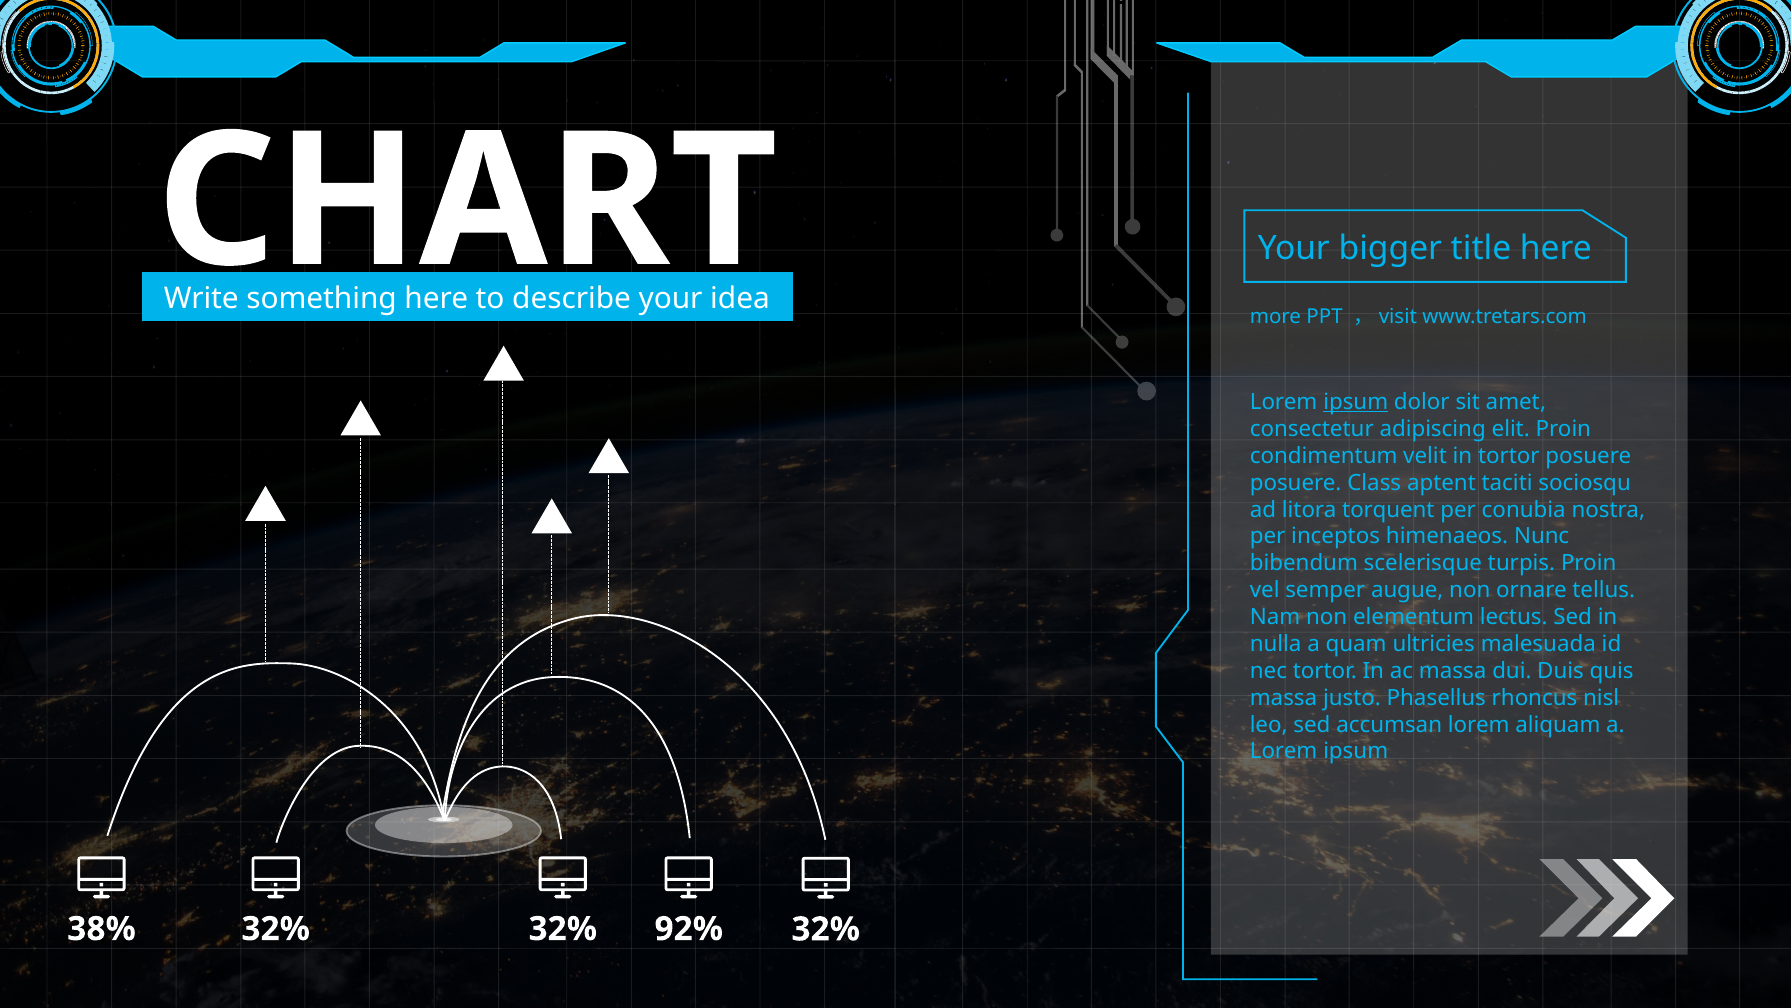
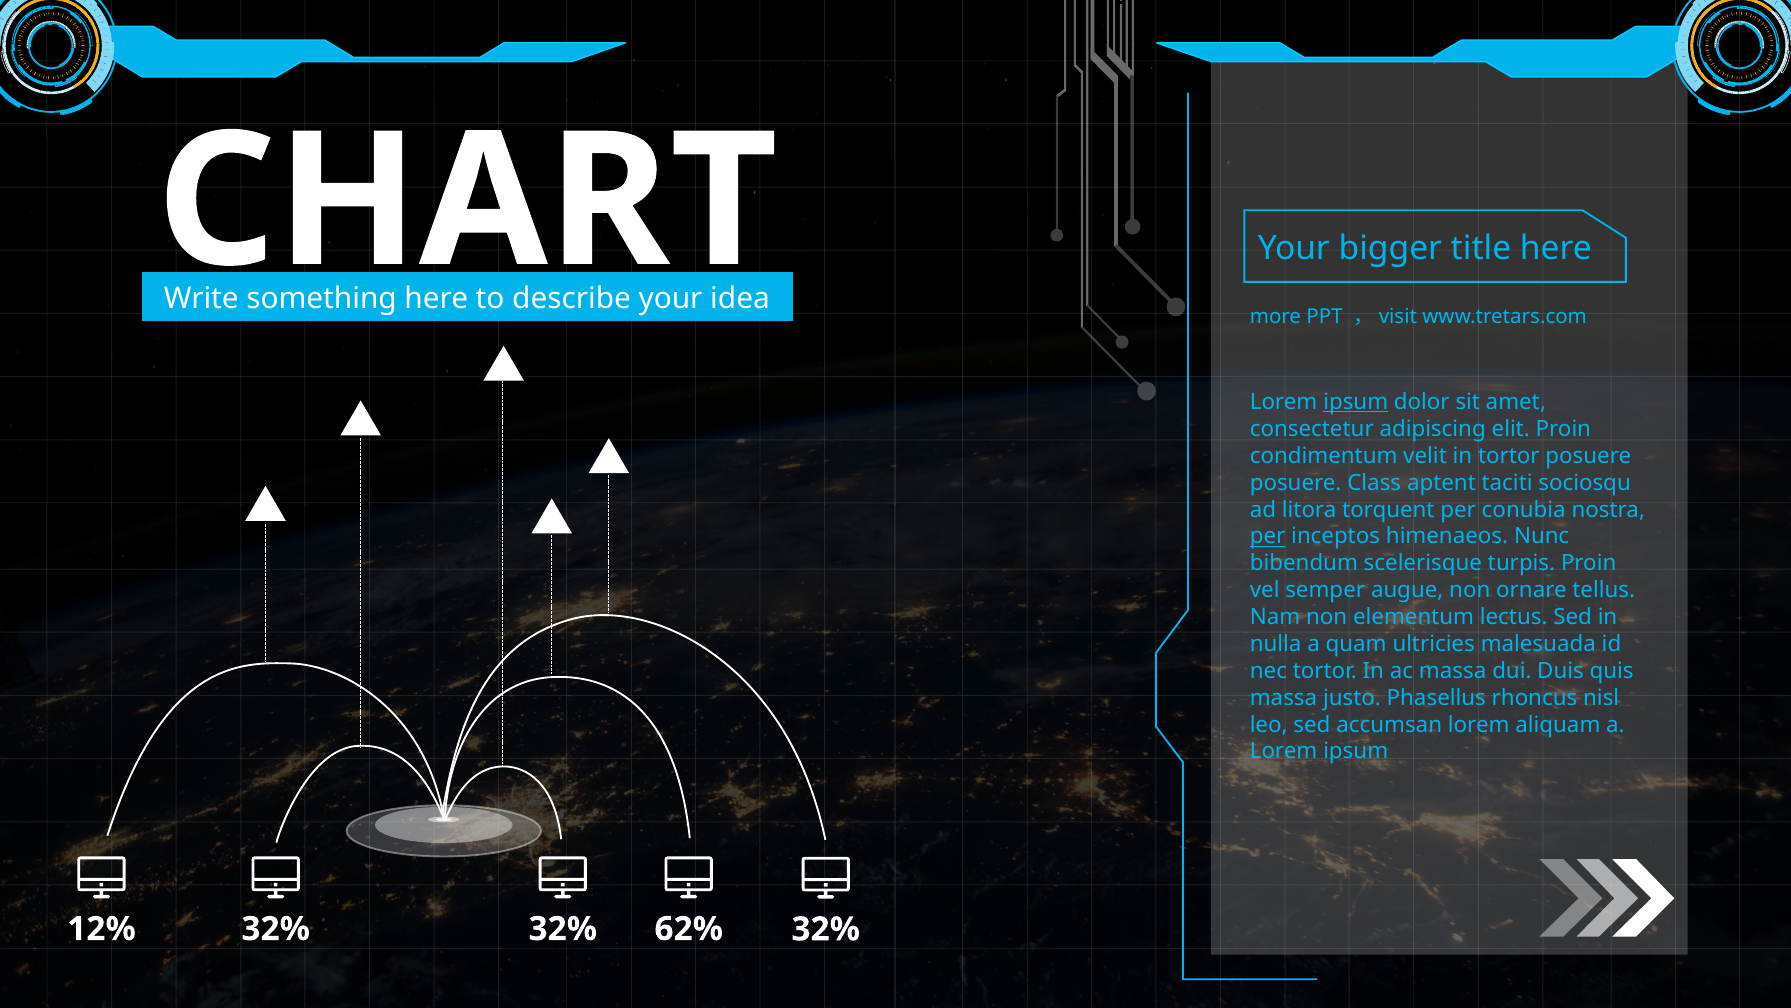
per underline: none -> present (1268, 536)
38%: 38% -> 12% (102, 928)
92%: 92% -> 62% (689, 928)
